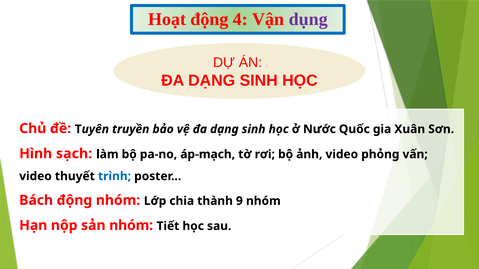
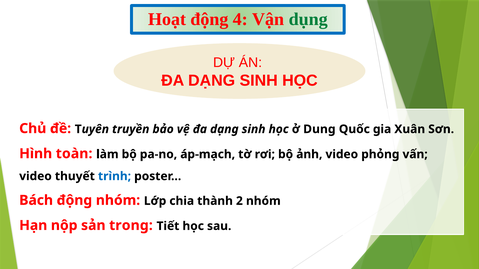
dụng colour: purple -> green (308, 19)
ở Nước: Nước -> Dụng (319, 129)
sạch: sạch -> toàn (74, 154)
9: 9 -> 2 (239, 201)
sản nhóm: nhóm -> trong (131, 226)
